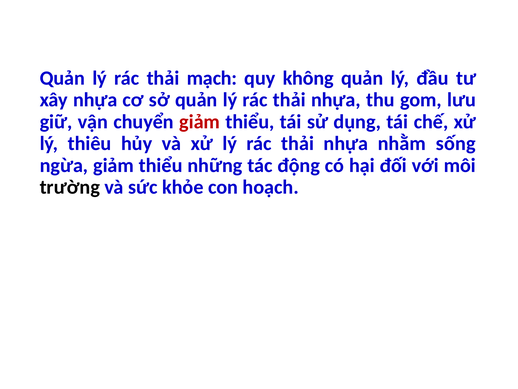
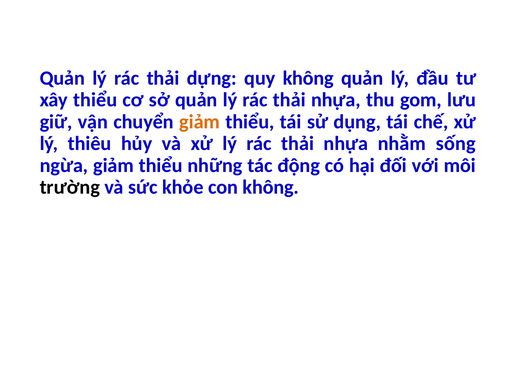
mạch: mạch -> dựng (212, 78)
xây nhựa: nhựa -> thiểu (95, 100)
giảm colour: red -> orange (200, 122)
con hoạch: hoạch -> không (271, 187)
